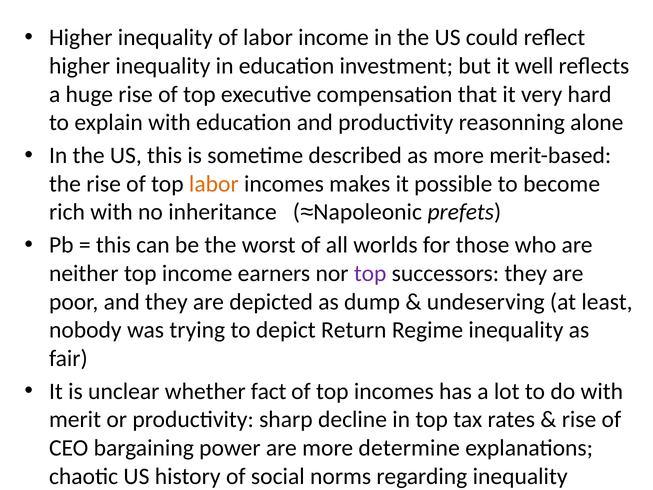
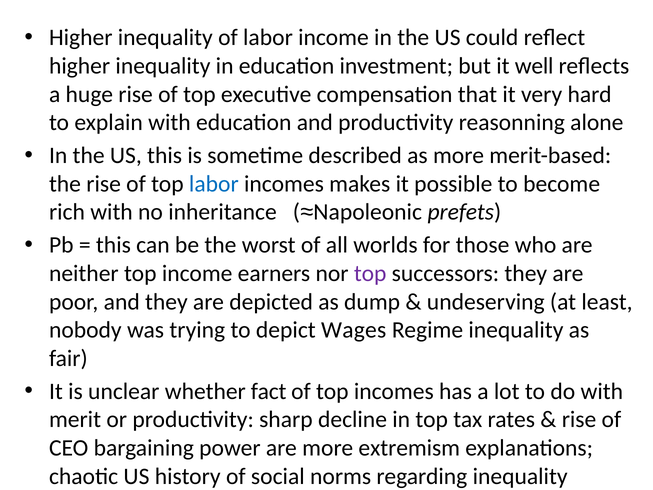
labor colour: orange -> blue (214, 184)
Return: Return -> Wages (354, 330)
determine: determine -> extremism (409, 448)
